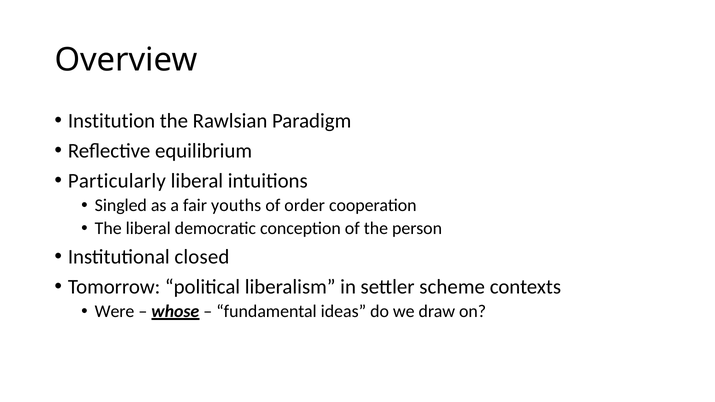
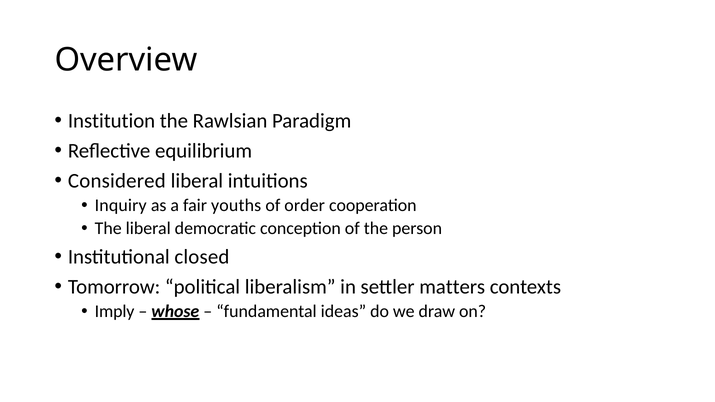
Particularly: Particularly -> Considered (117, 181)
Singled: Singled -> Inquiry (121, 205)
scheme: scheme -> matters (452, 287)
Were: Were -> Imply (115, 311)
